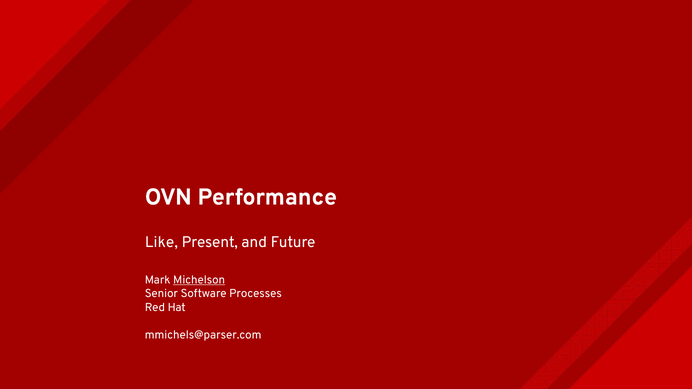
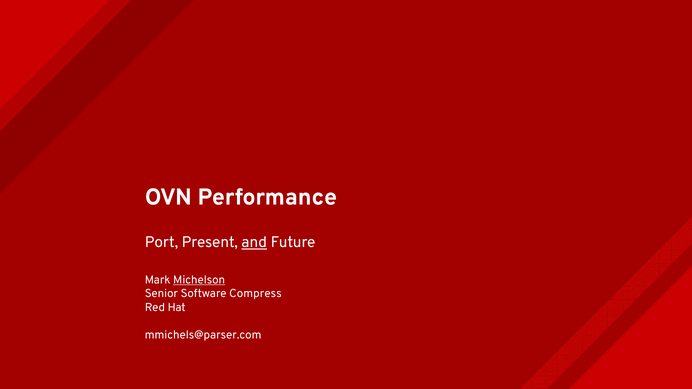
Like: Like -> Port (161, 243)
and underline: none -> present (254, 243)
Processes: Processes -> Compress (255, 294)
